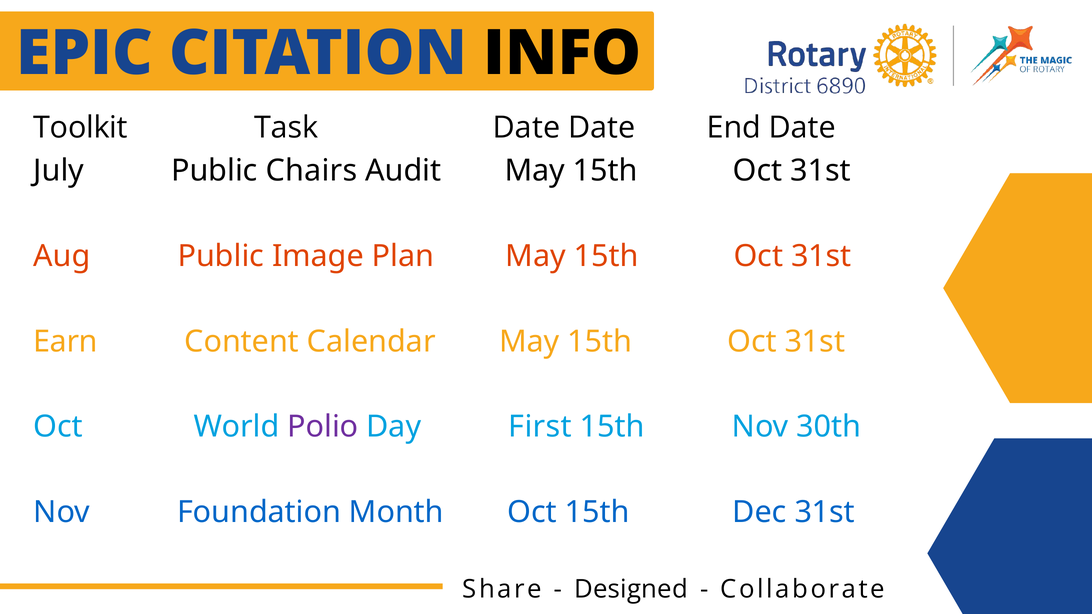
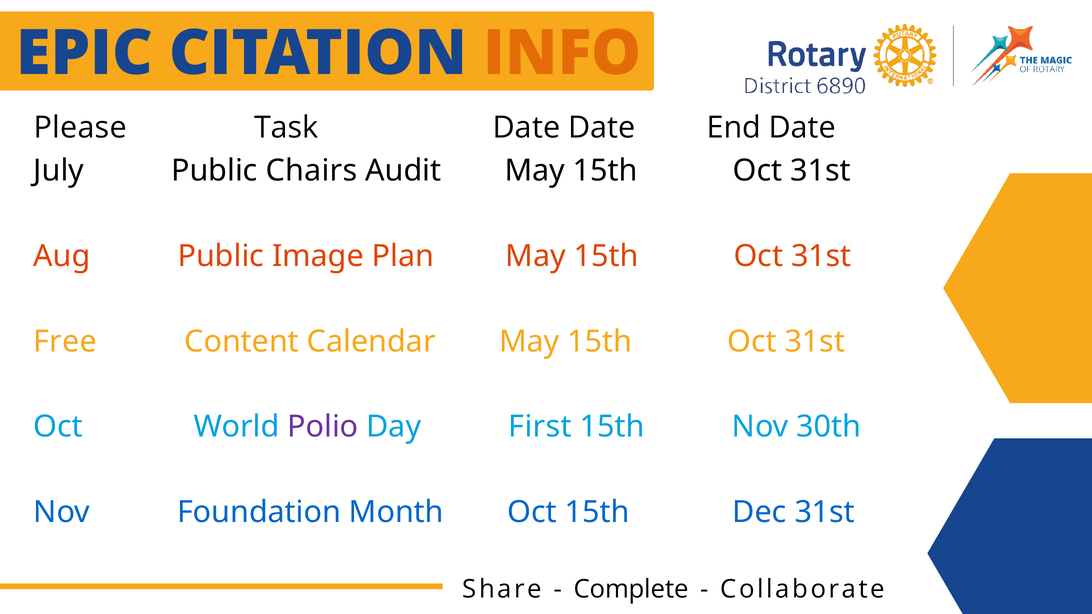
INFO colour: black -> orange (562, 54)
Toolkit: Toolkit -> Please (80, 128)
Earn: Earn -> Free (65, 342)
Designed: Designed -> Complete (631, 590)
